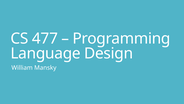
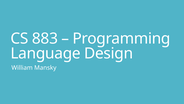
477: 477 -> 883 (45, 38)
